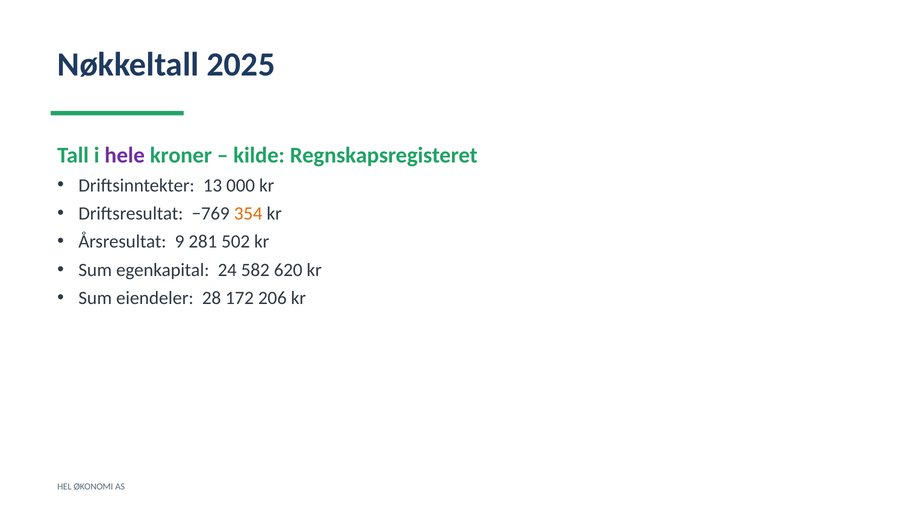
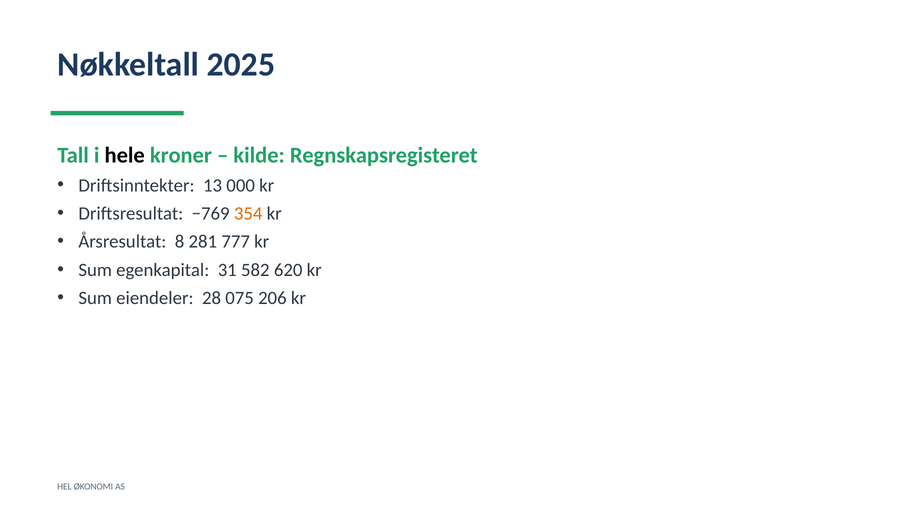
hele colour: purple -> black (125, 155)
9: 9 -> 8 (180, 242)
502: 502 -> 777 (236, 242)
24: 24 -> 31 (227, 270)
172: 172 -> 075 (240, 298)
